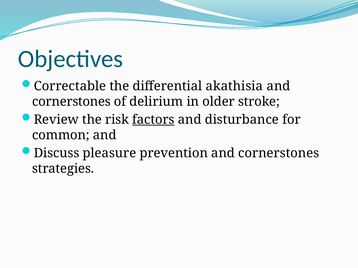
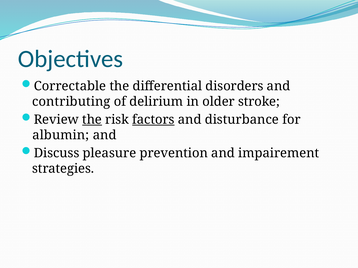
akathisia: akathisia -> disorders (234, 86)
cornerstones: cornerstones -> contributing (71, 102)
the underline: none -> present (92, 120)
common: common -> albumin (61, 135)
prevention and cornerstones: cornerstones -> impairement (279, 153)
